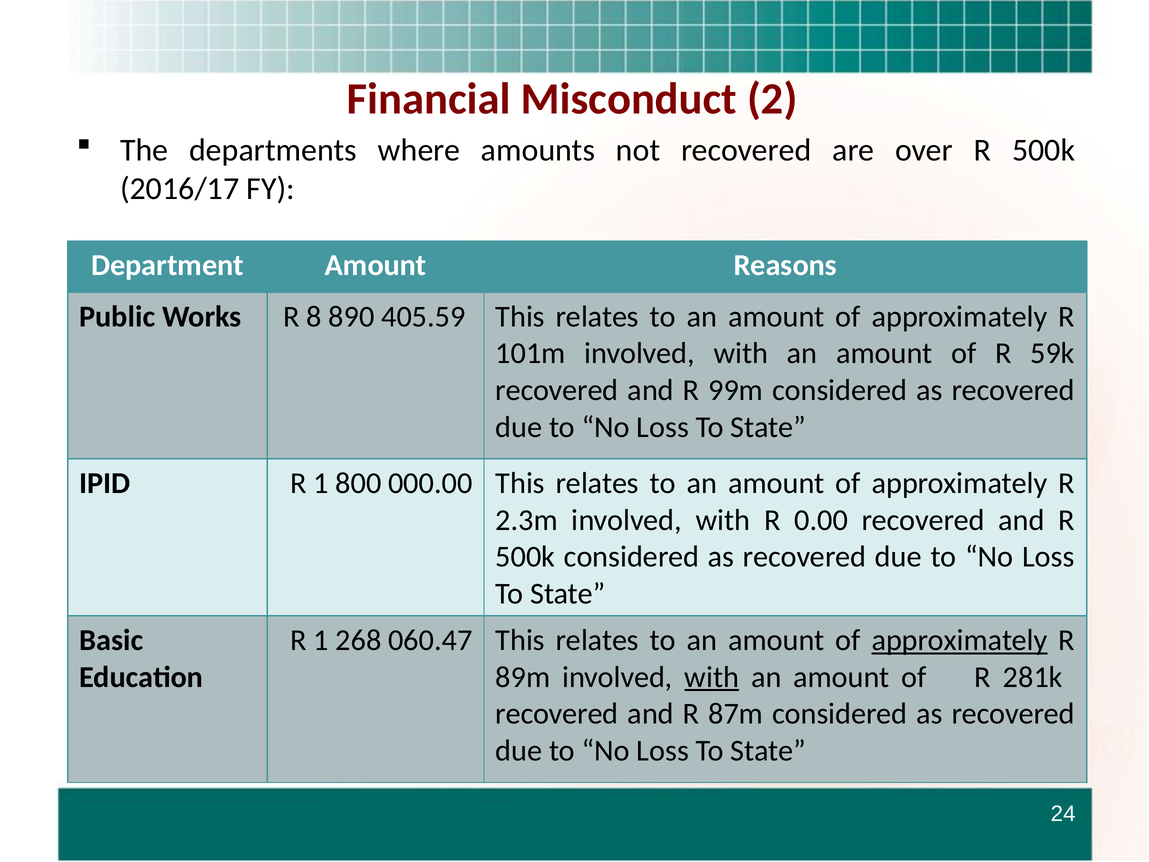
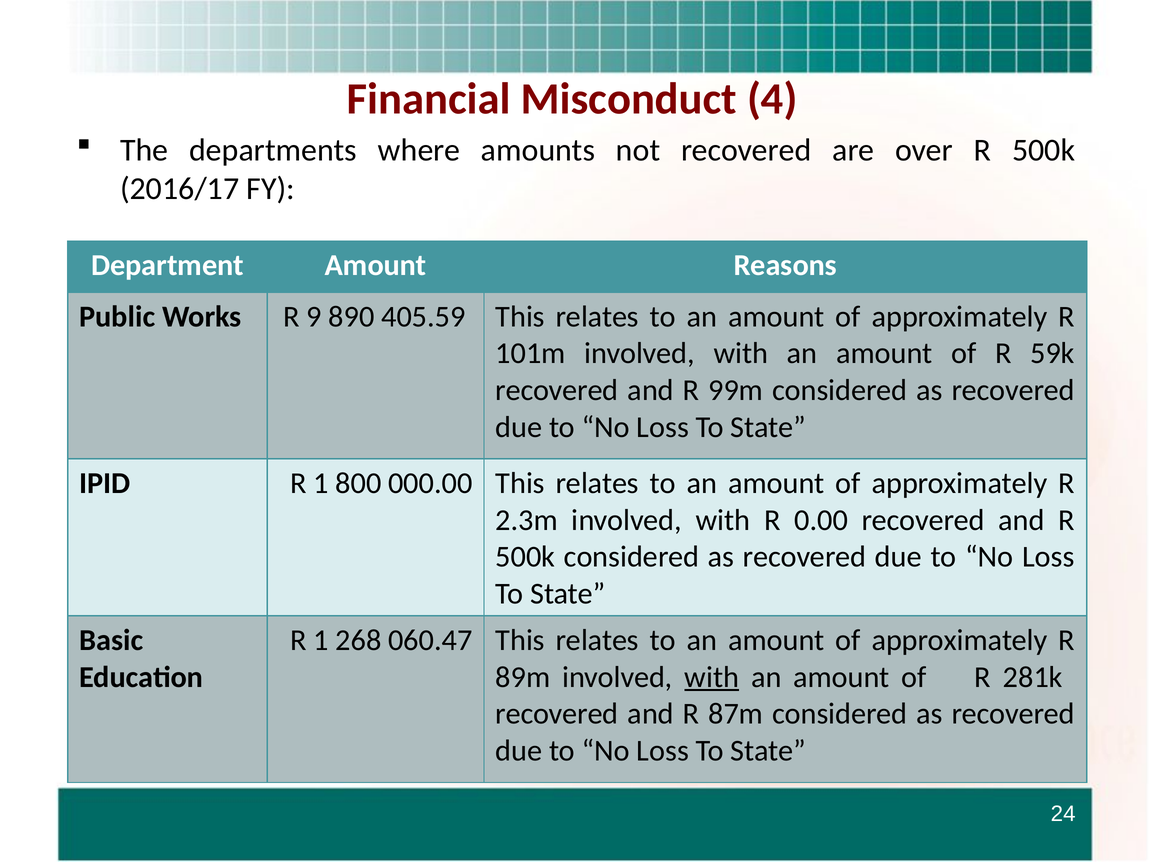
2: 2 -> 4 (772, 99)
8: 8 -> 9 (314, 317)
approximately underline: present -> none (960, 640)
